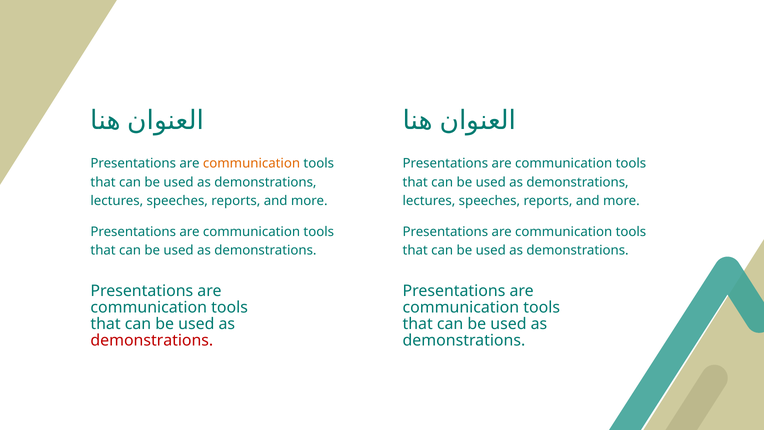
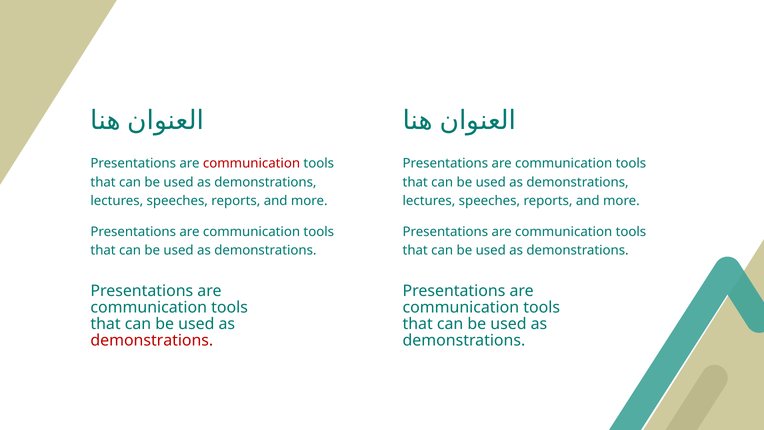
communication colour: orange -> red (252, 164)
